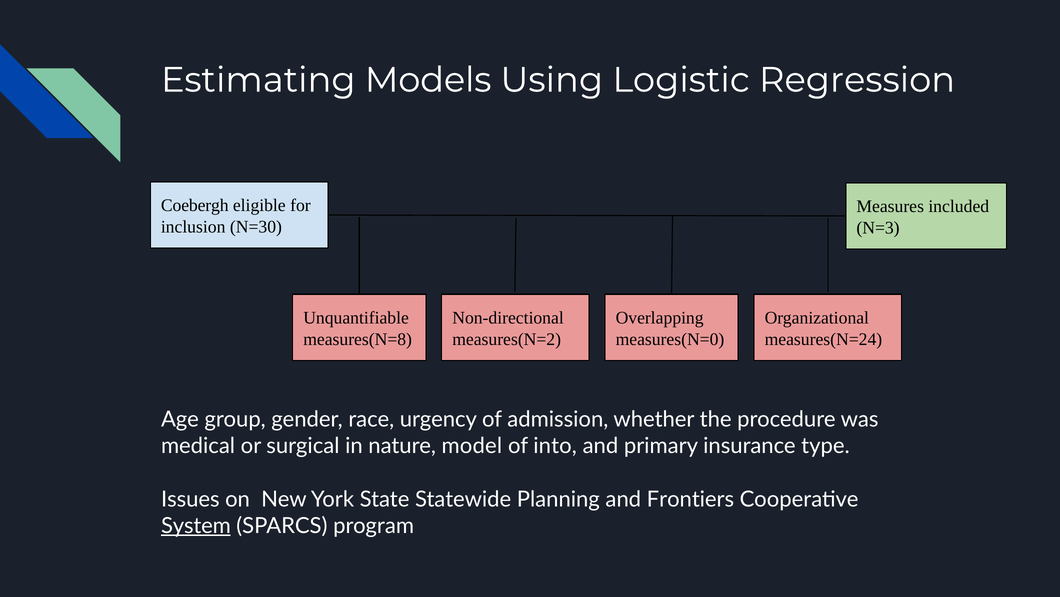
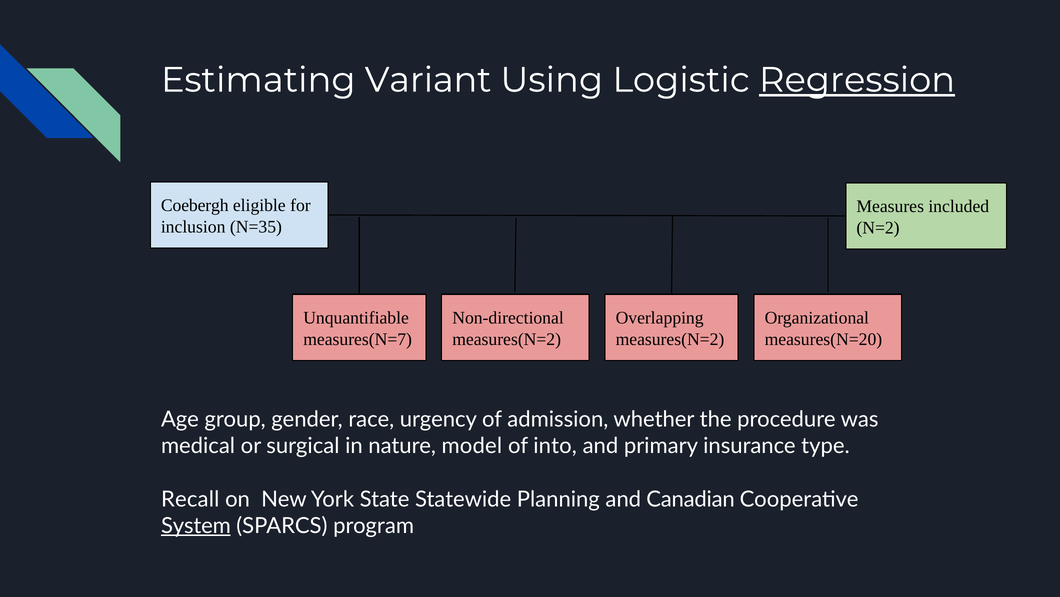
Models: Models -> Variant (428, 80)
Regression underline: none -> present (857, 80)
N=30: N=30 -> N=35 (256, 227)
N=3: N=3 -> N=2 (878, 227)
measures(N=8: measures(N=8 -> measures(N=7 (358, 339)
measures(N=0: measures(N=0 -> measures(N=2 (670, 339)
measures(N=24: measures(N=24 -> measures(N=20 (823, 339)
Issues: Issues -> Recall (190, 499)
Frontiers: Frontiers -> Canadian (691, 499)
